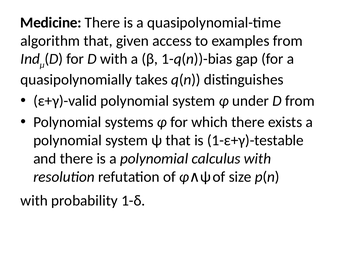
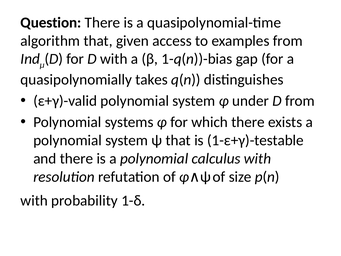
Medicine: Medicine -> Question (51, 23)
